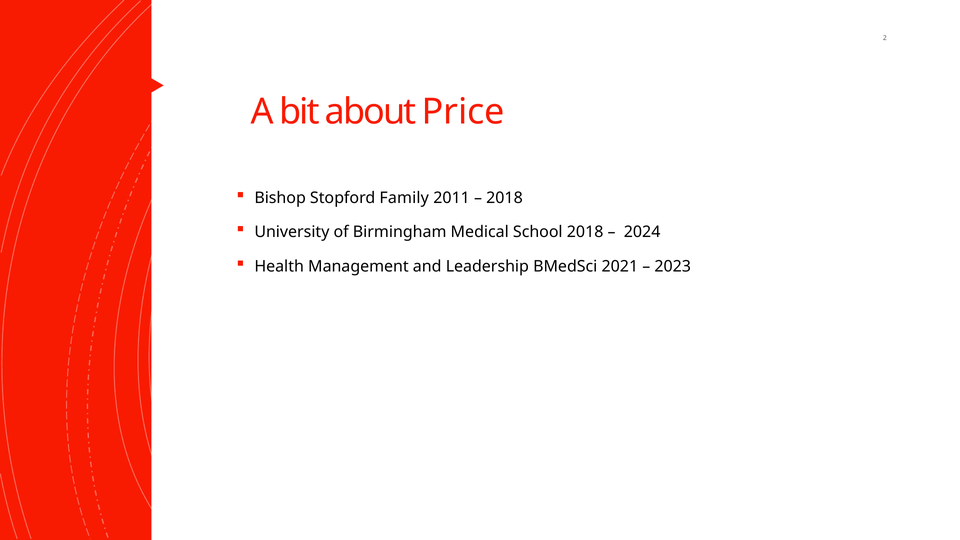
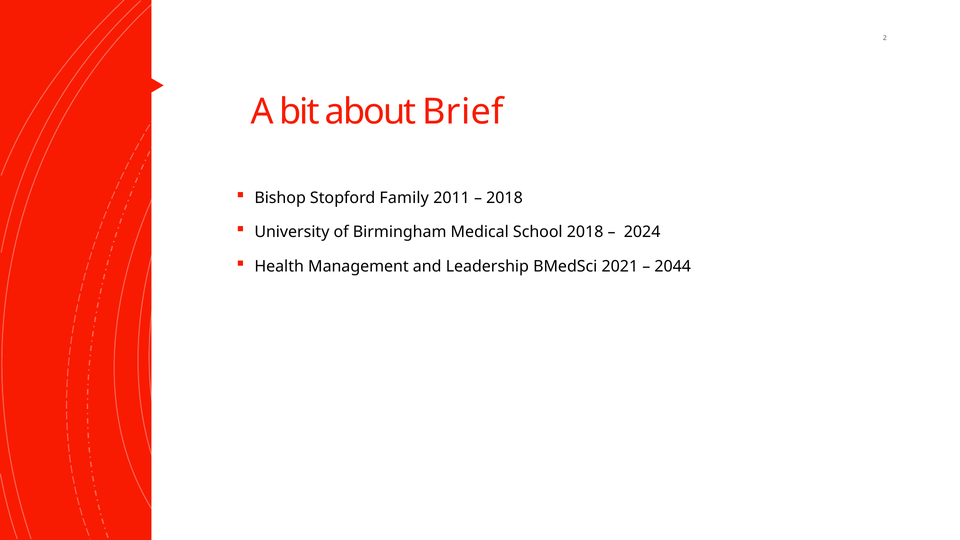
Price: Price -> Brief (463, 112)
2023: 2023 -> 2044 (673, 266)
